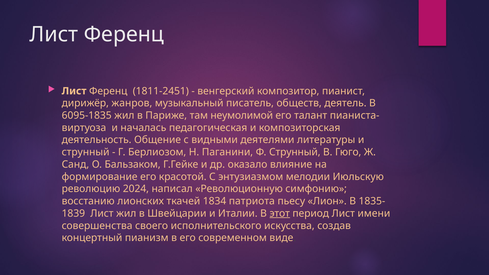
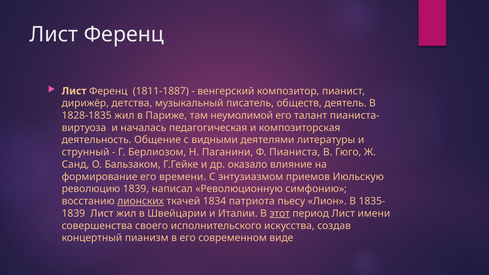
1811-2451: 1811-2451 -> 1811-1887 (161, 91)
жанров: жанров -> детства (132, 103)
6095-1835: 6095-1835 -> 1828-1835 (87, 116)
Ф Струнный: Струнный -> Пианиста (295, 152)
красотой: красотой -> времени (183, 177)
мелодии: мелодии -> приемов (308, 177)
революцию 2024: 2024 -> 1839 (136, 189)
лионских underline: none -> present (141, 201)
